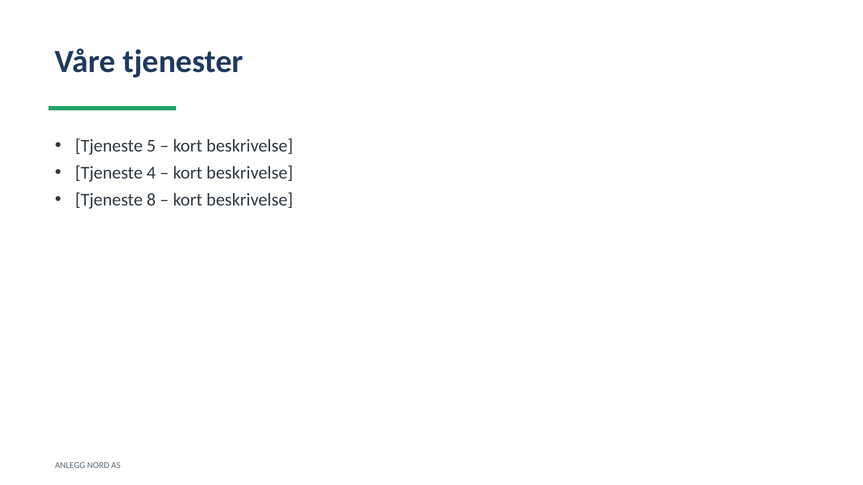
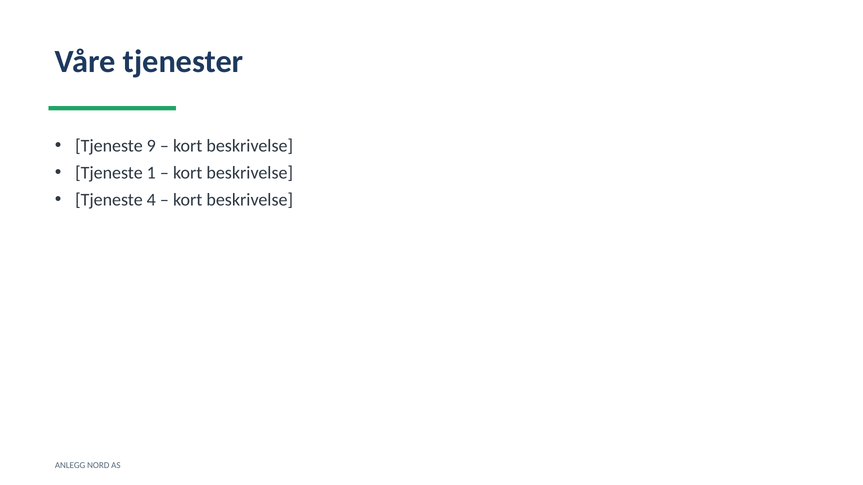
5: 5 -> 9 (151, 146)
4: 4 -> 1 (151, 173)
8: 8 -> 4 (151, 200)
